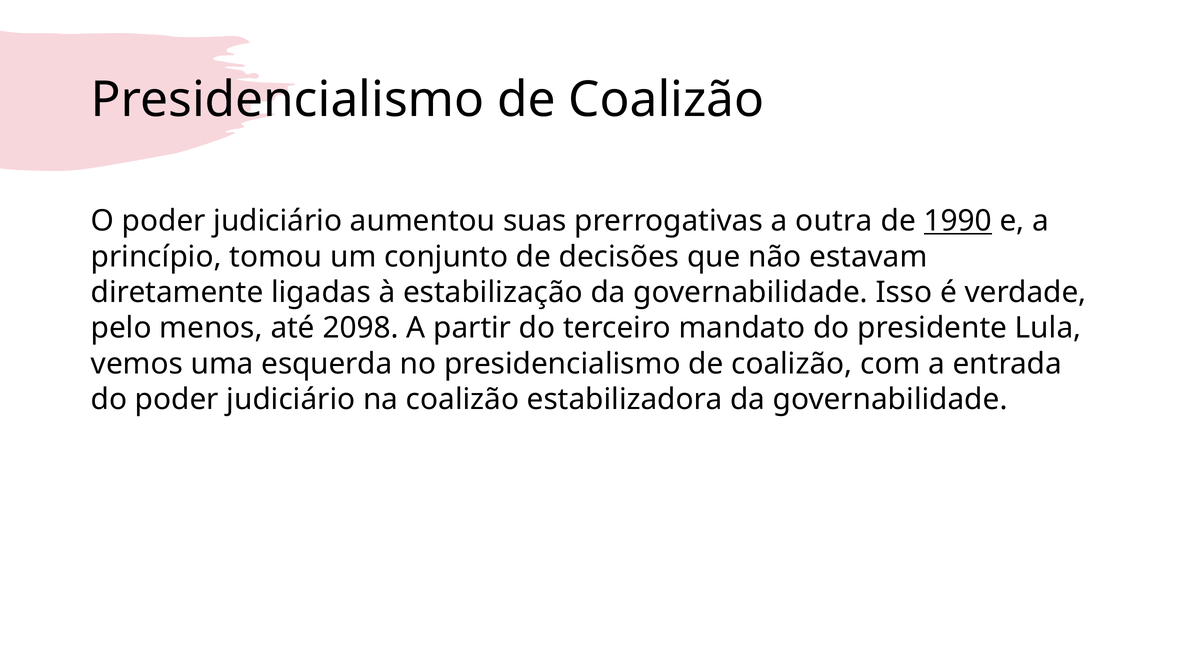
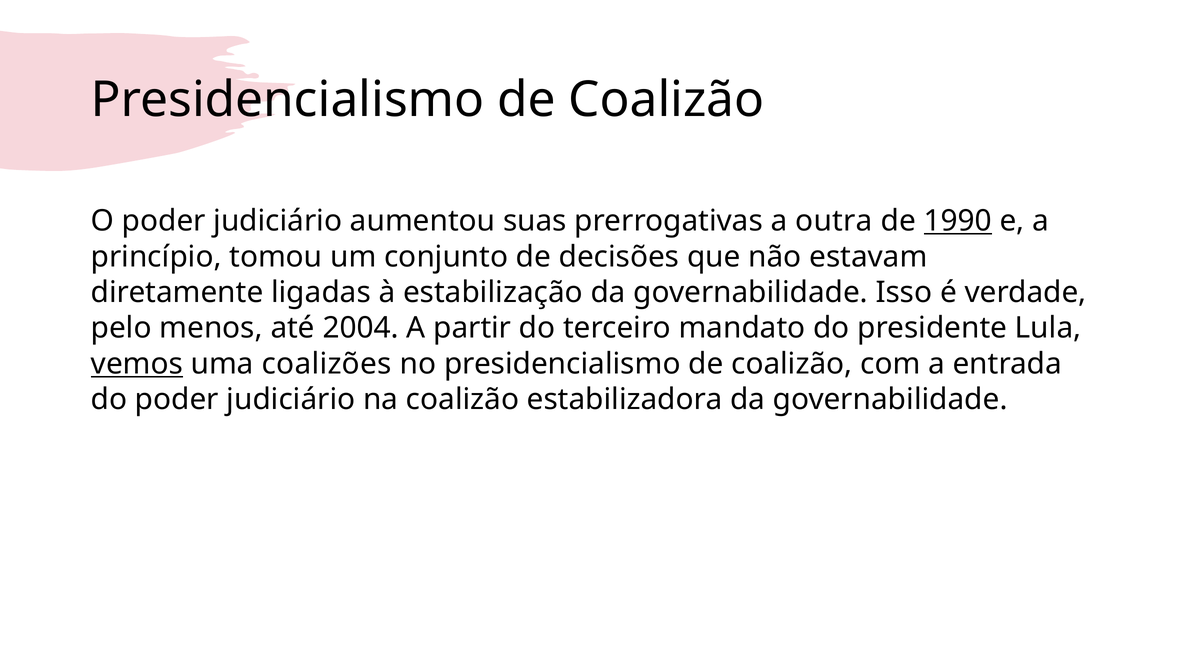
2098: 2098 -> 2004 (361, 328)
vemos underline: none -> present (137, 364)
esquerda: esquerda -> coalizões (327, 364)
